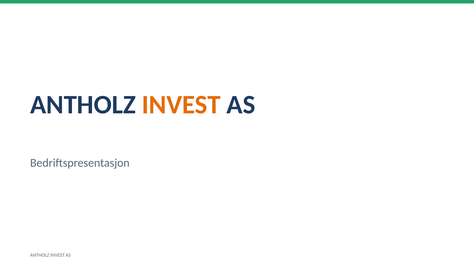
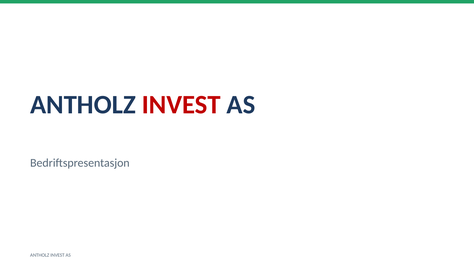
INVEST colour: orange -> red (181, 105)
